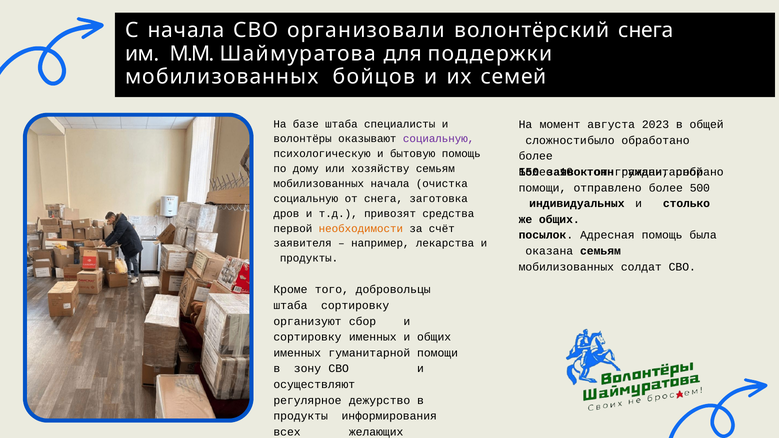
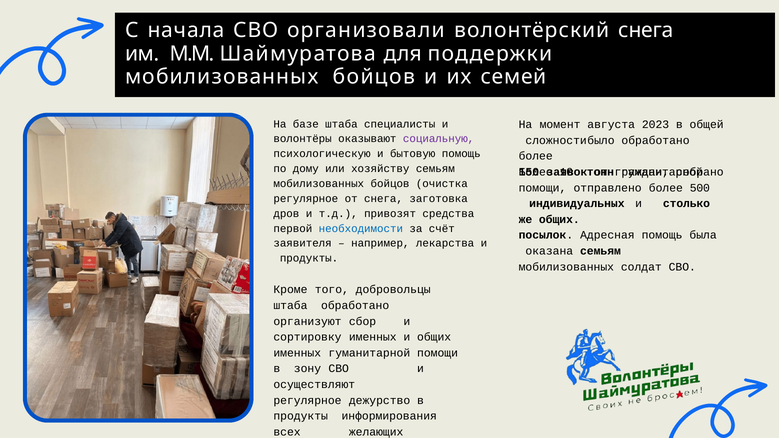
начала: начала -> бойцов (390, 184)
социальную: социальную -> регулярное (306, 199)
необходимости colour: orange -> blue (361, 229)
штаба сортировку: сортировку -> обработано (355, 306)
